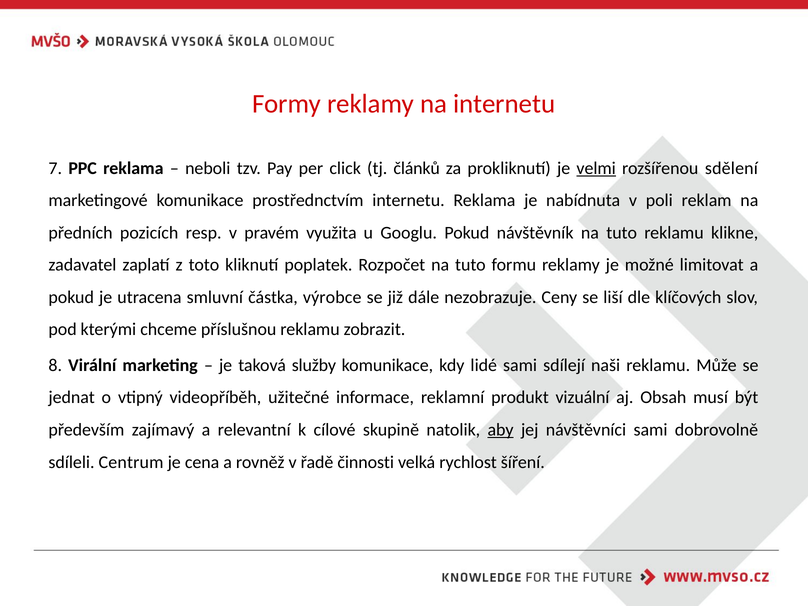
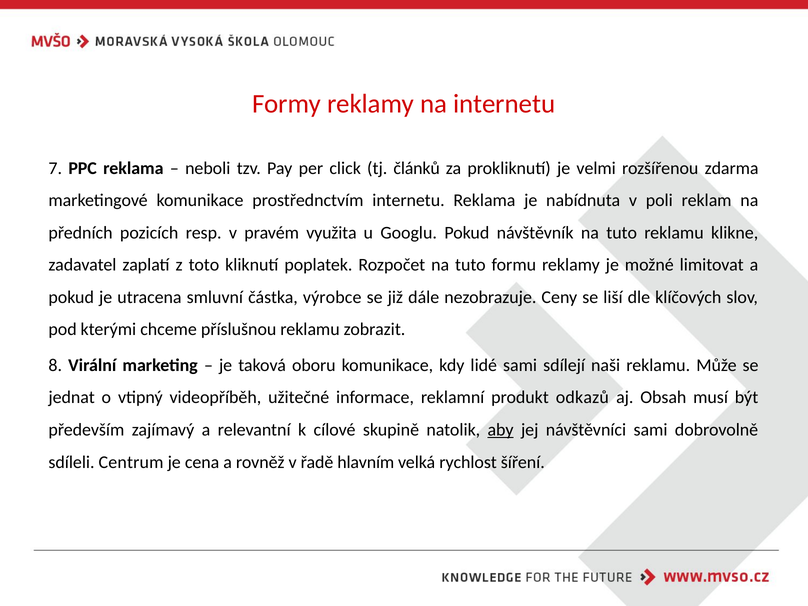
velmi underline: present -> none (596, 168)
sdělení: sdělení -> zdarma (732, 168)
služby: služby -> oboru (314, 365)
vizuální: vizuální -> odkazů (582, 398)
činnosti: činnosti -> hlavním (366, 462)
